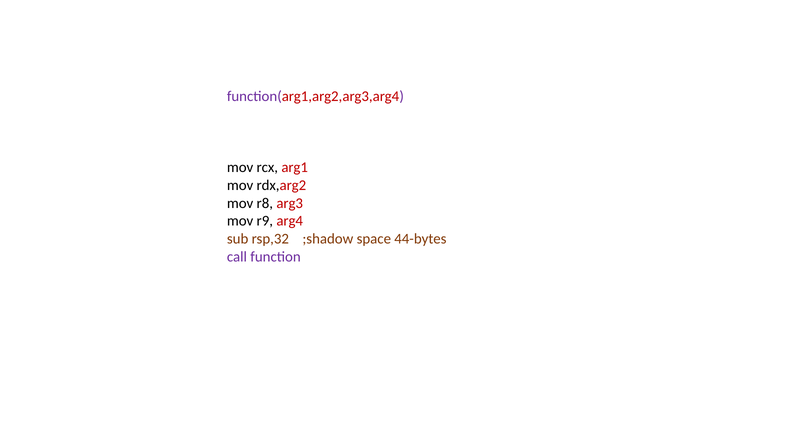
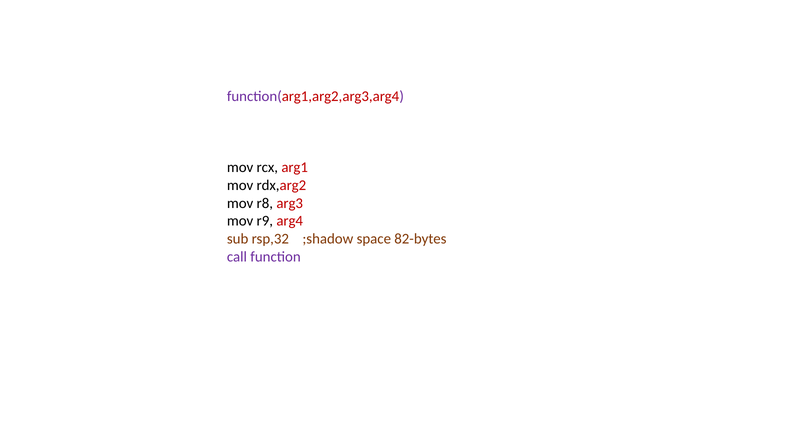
44-bytes: 44-bytes -> 82-bytes (420, 239)
